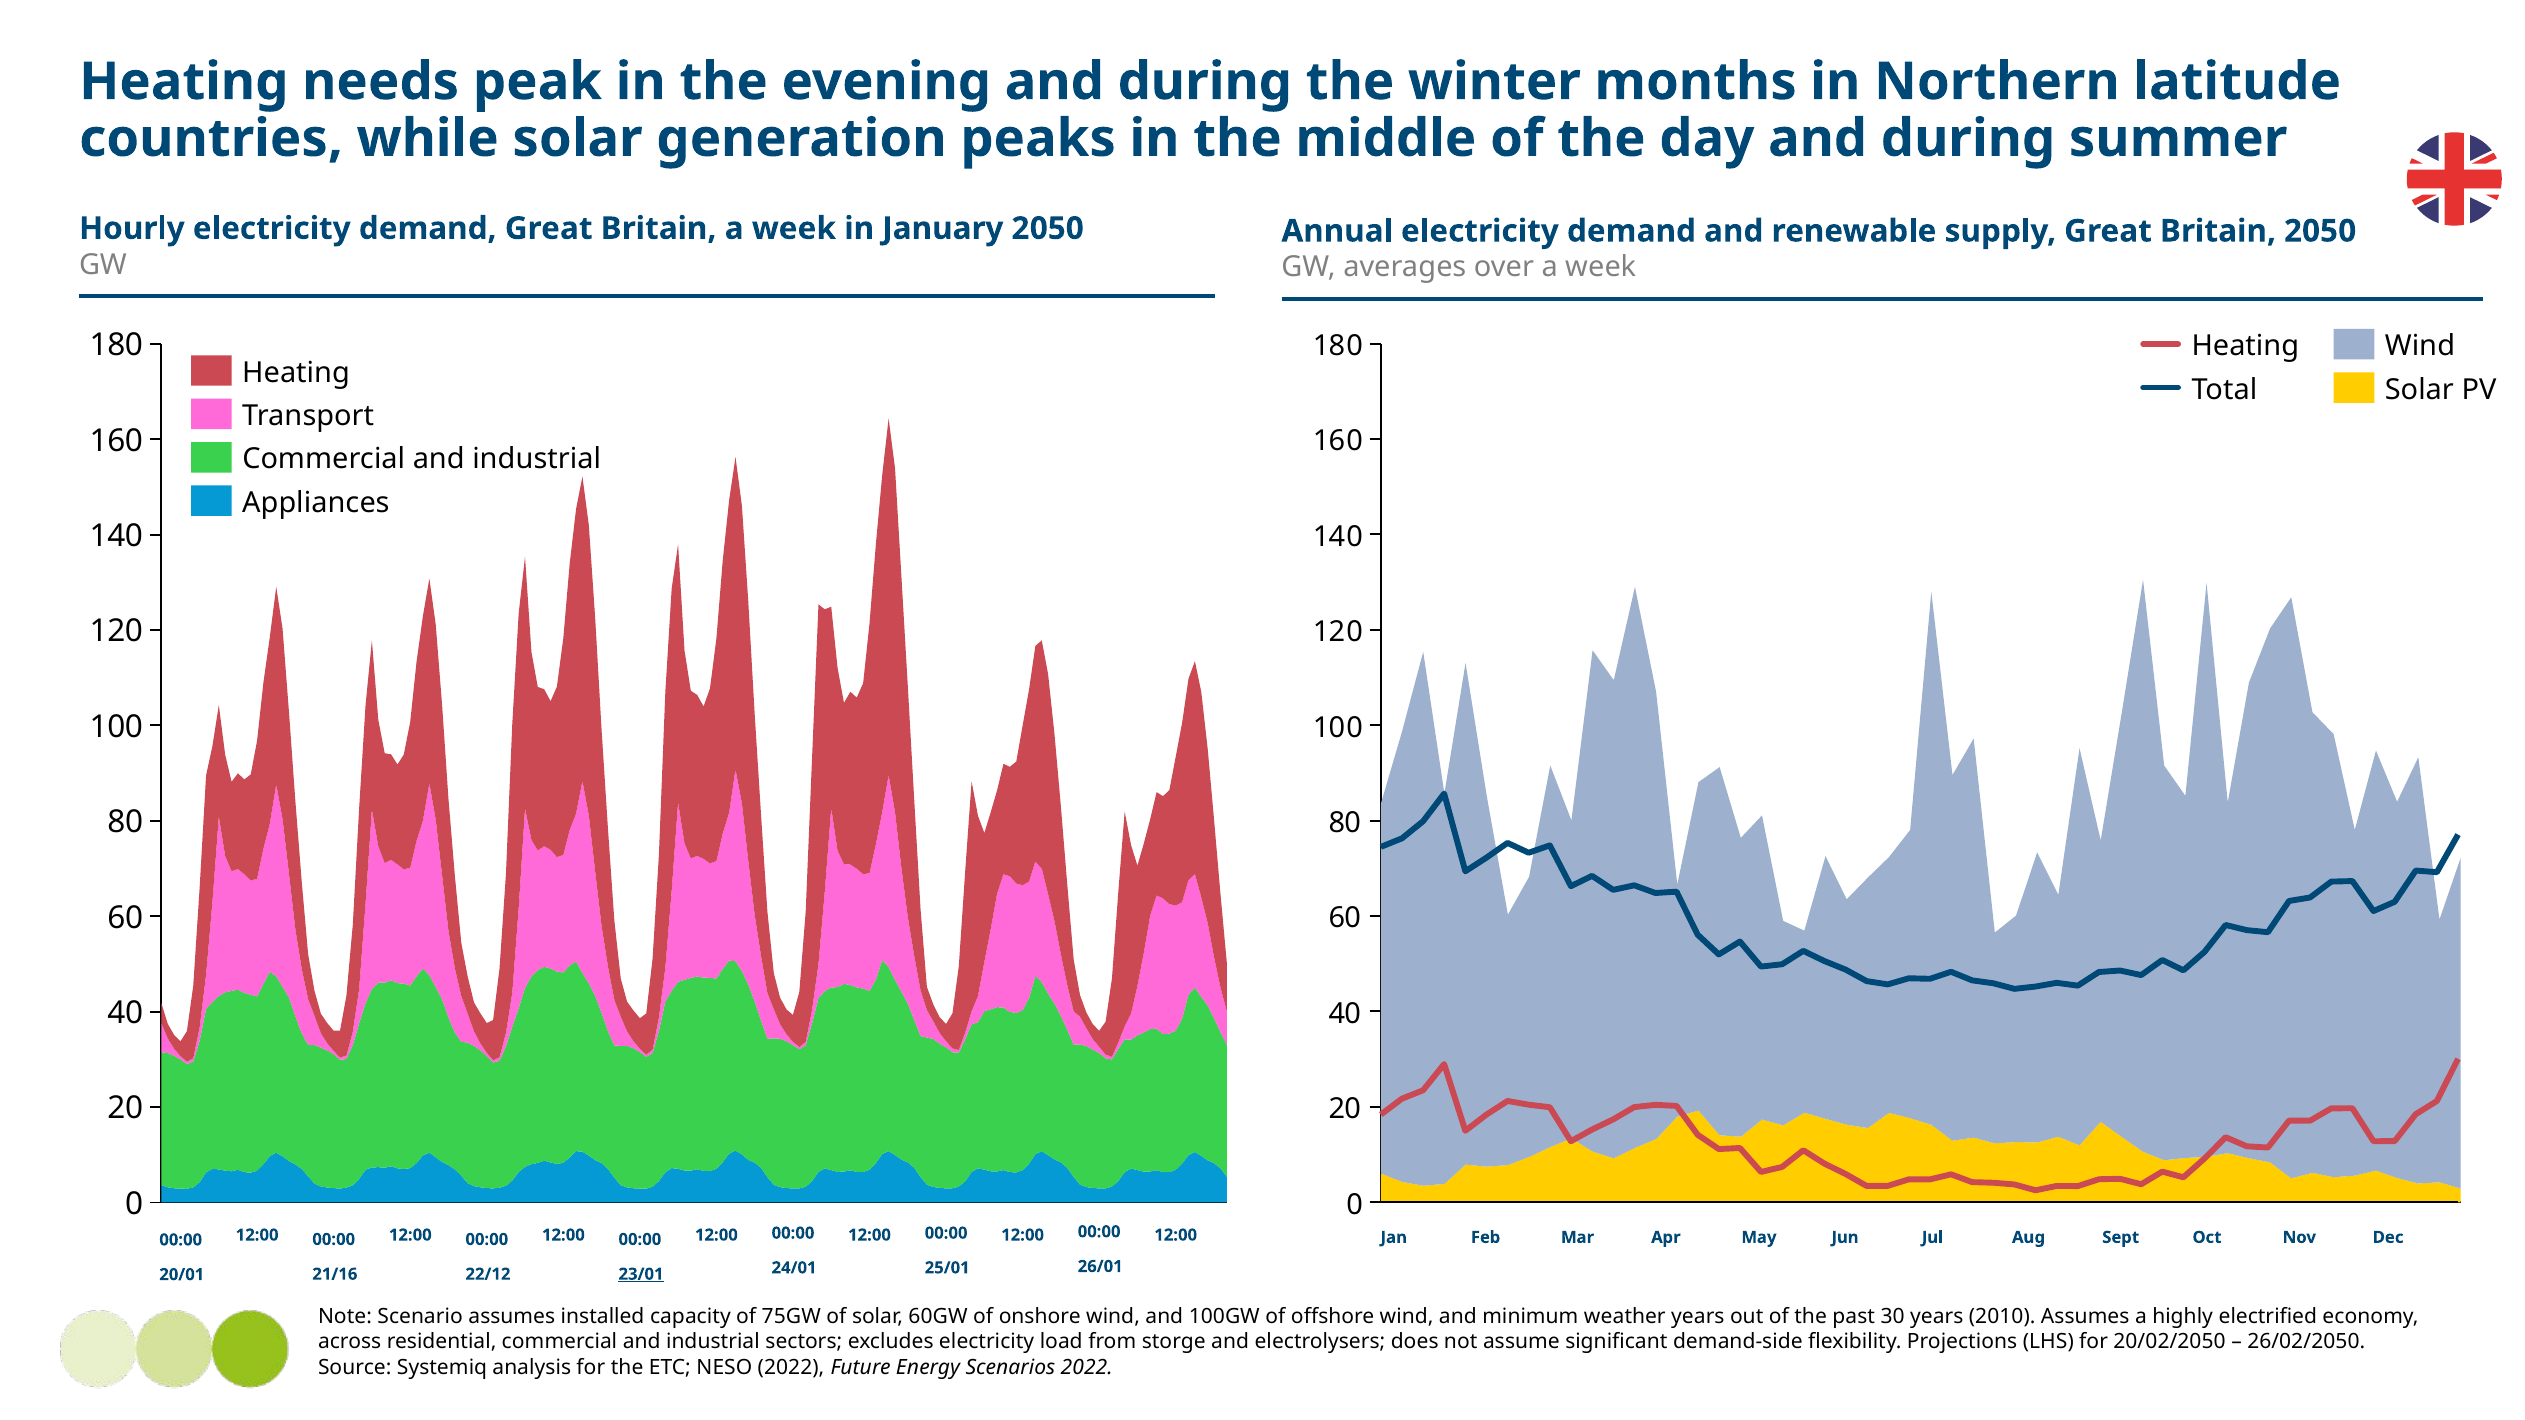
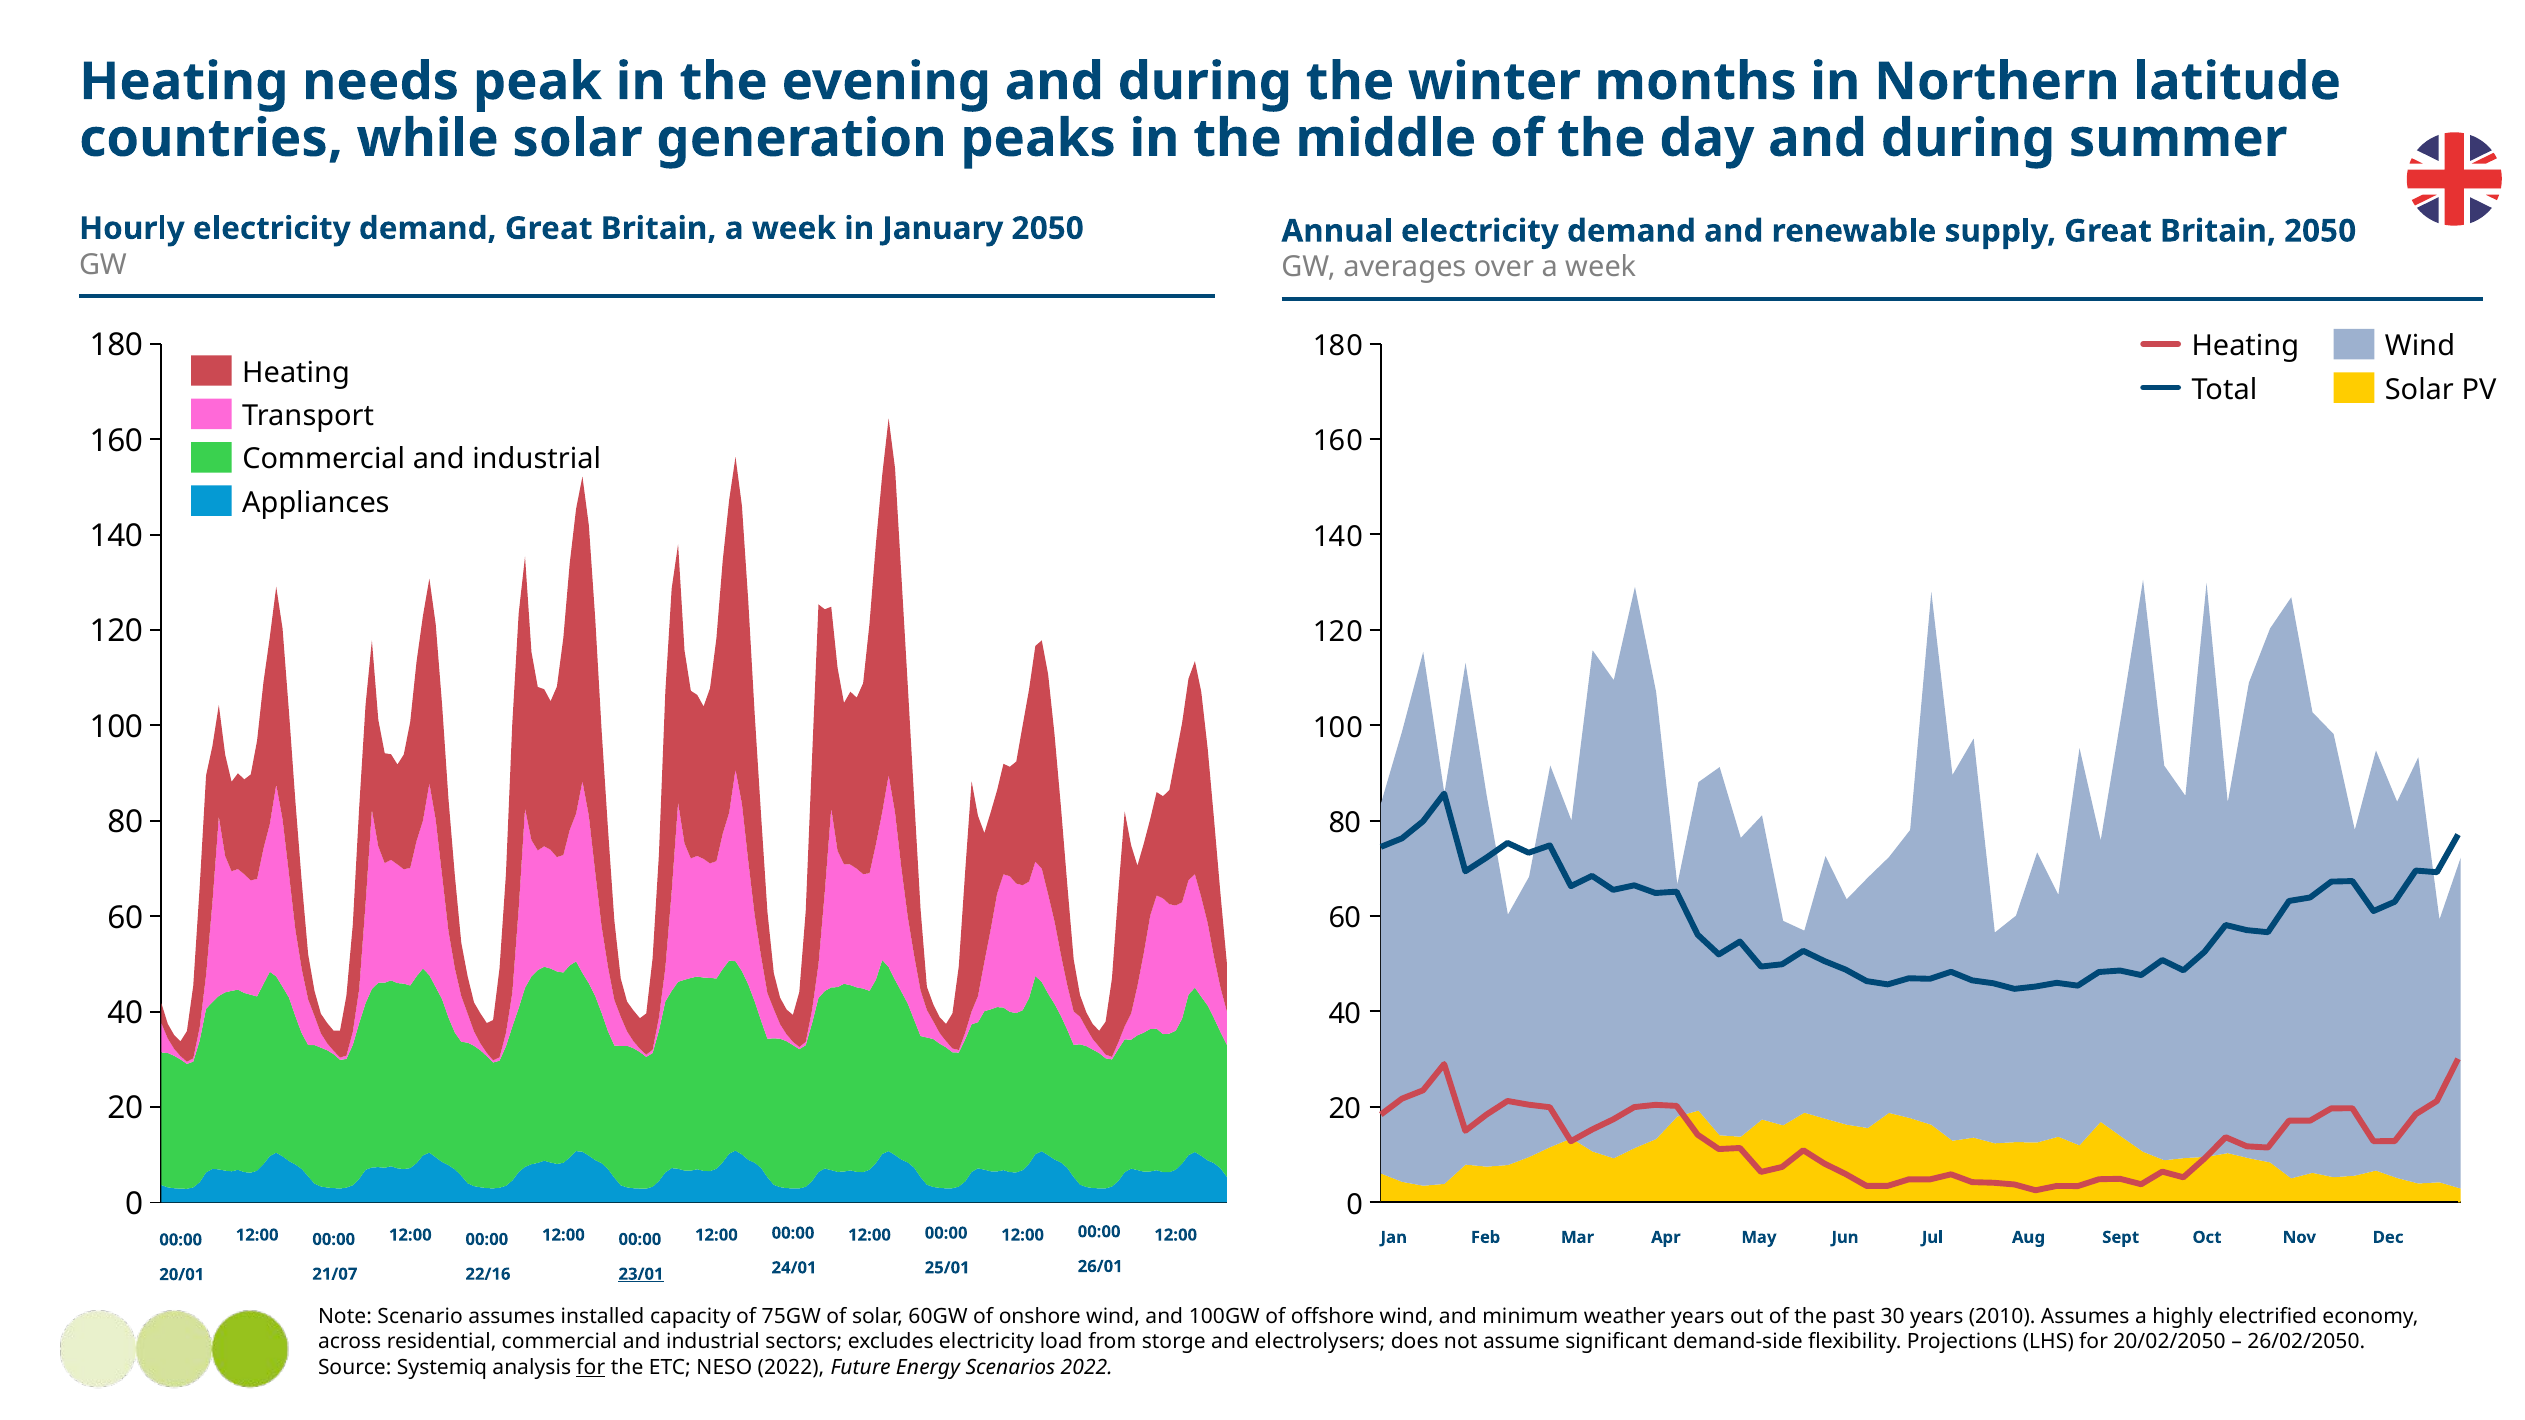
21/16: 21/16 -> 21/07 (335, 1274)
22/12: 22/12 -> 22/16 (488, 1274)
for underline: none -> present (591, 1368)
